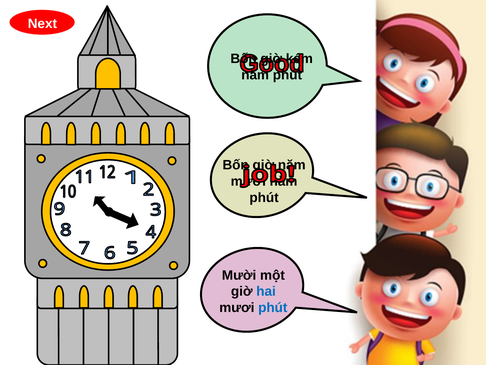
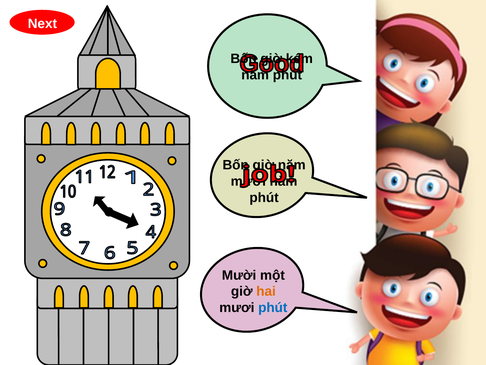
hai colour: blue -> orange (266, 291)
